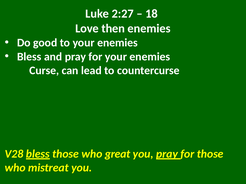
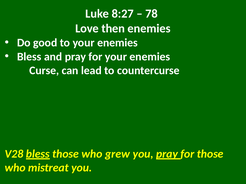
2:27: 2:27 -> 8:27 (123, 14)
18: 18 -> 78 (152, 14)
great: great -> grew (117, 154)
